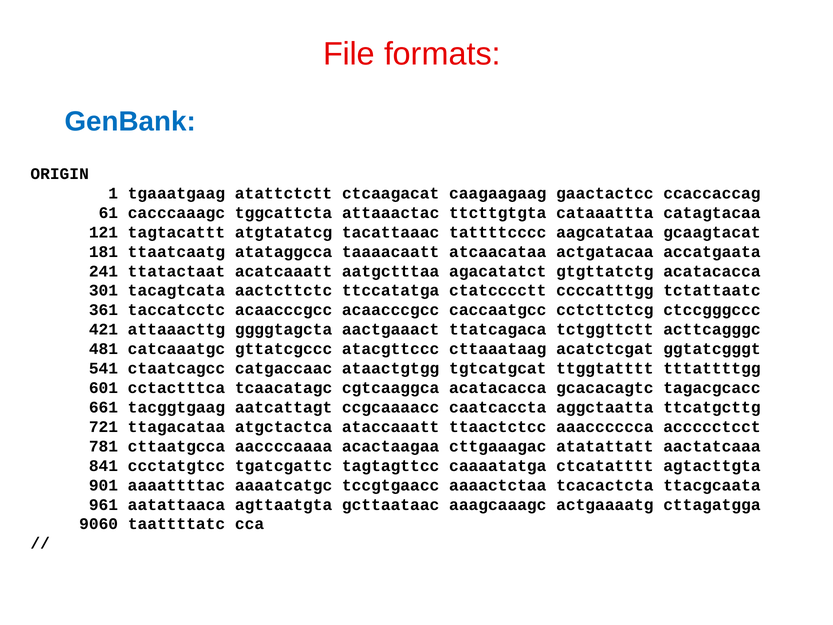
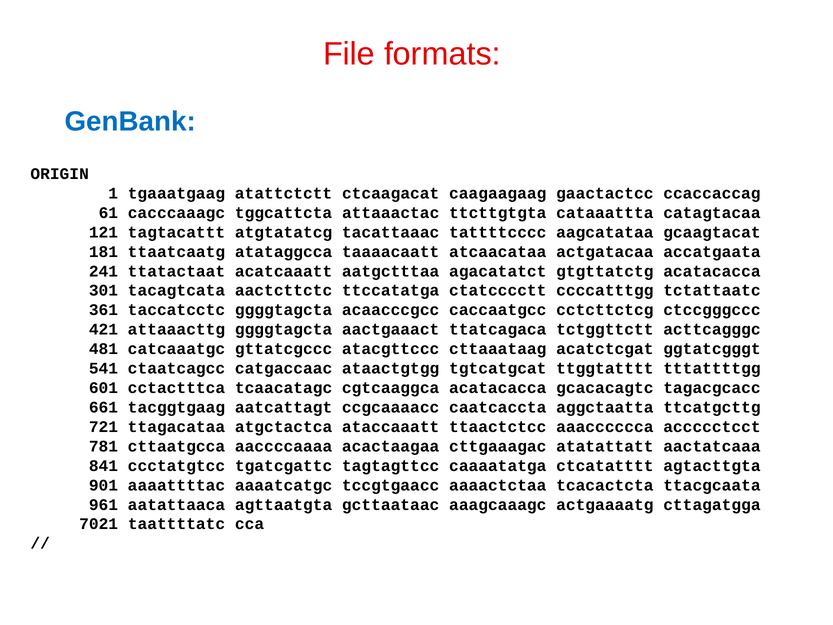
taccatcctc acaacccgcc: acaacccgcc -> ggggtagcta (284, 310)
9060: 9060 -> 7021 (99, 524)
